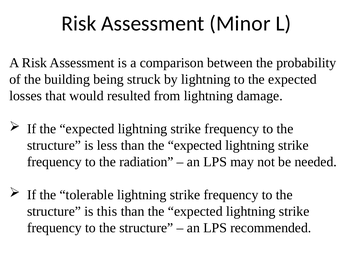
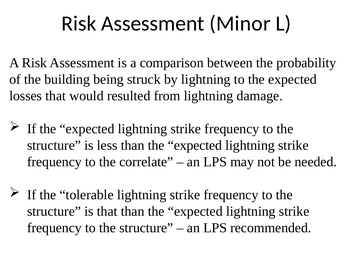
radiation: radiation -> correlate (146, 162)
is this: this -> that (107, 211)
